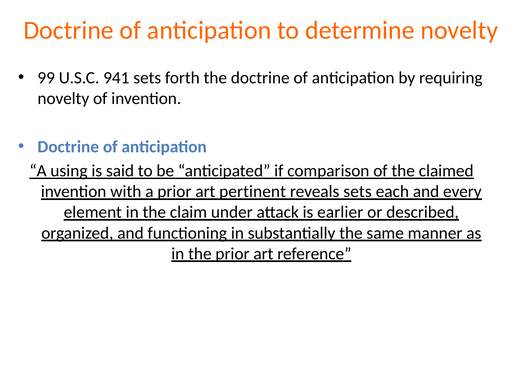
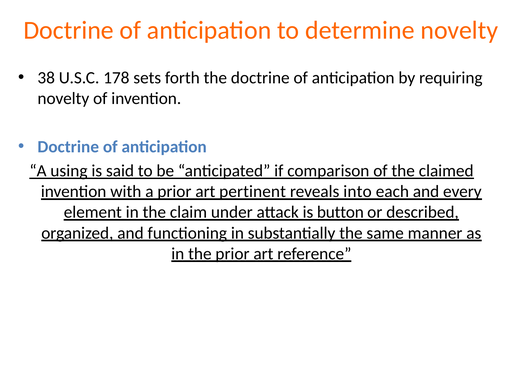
99: 99 -> 38 (46, 78)
941: 941 -> 178 (116, 78)
reveals sets: sets -> into (358, 191)
earlier: earlier -> button (340, 212)
